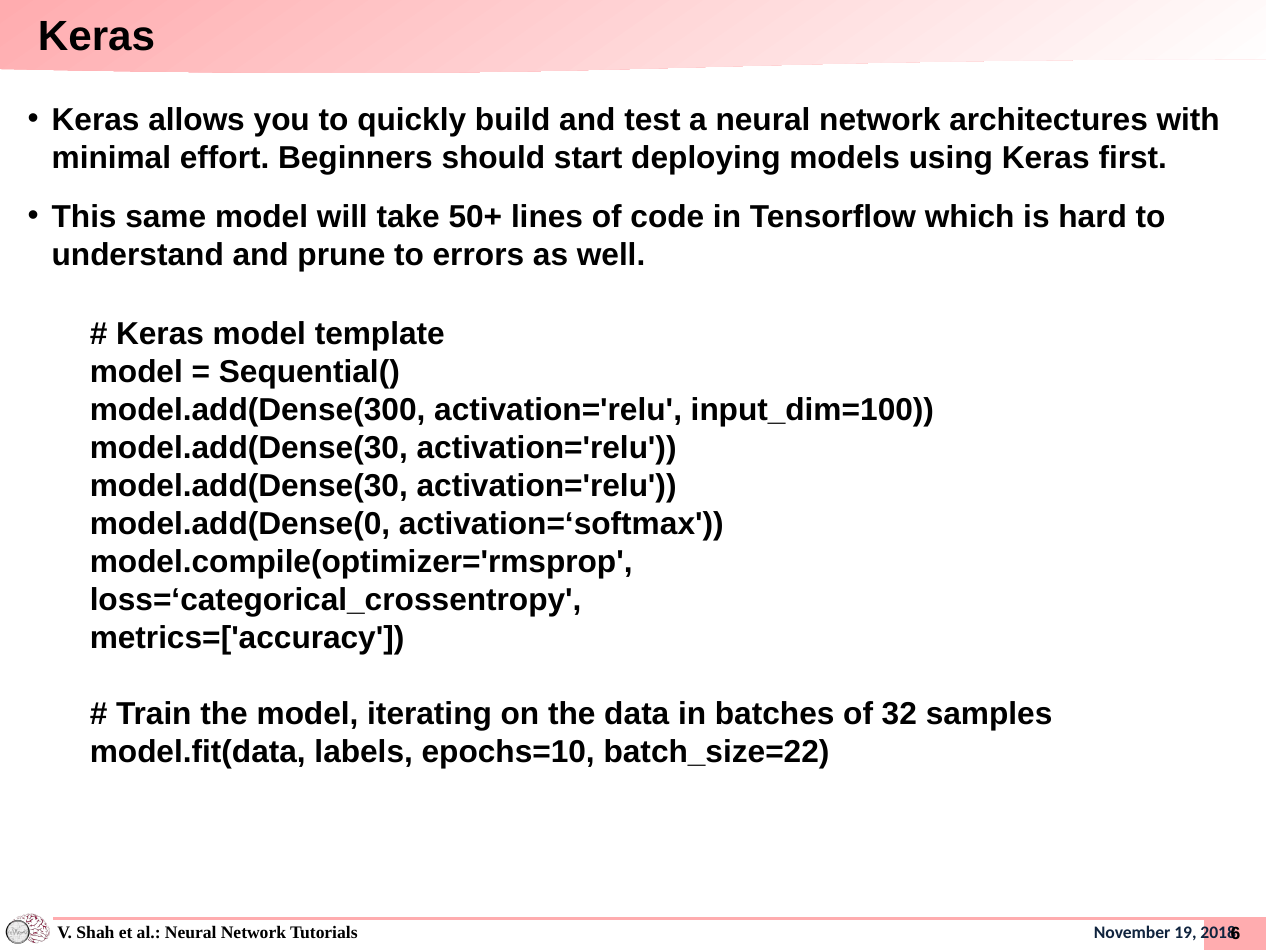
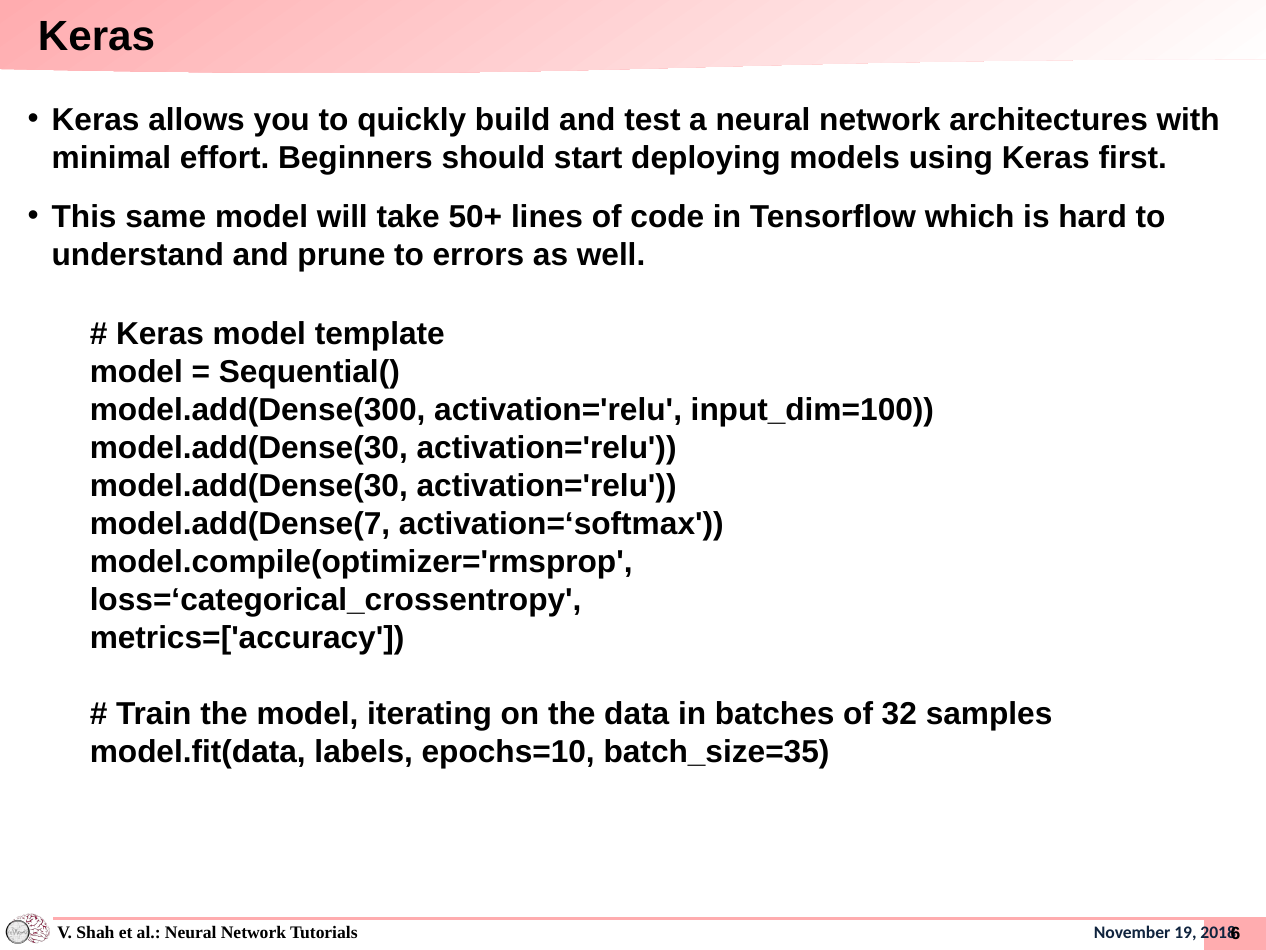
model.add(Dense(0: model.add(Dense(0 -> model.add(Dense(7 (240, 524)
batch_size=22: batch_size=22 -> batch_size=35 (717, 752)
